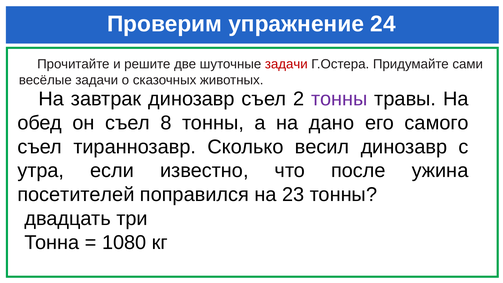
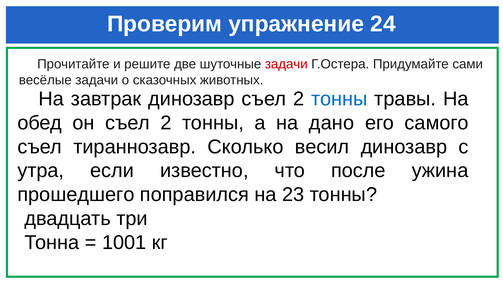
тонны colour: purple -> blue (339, 99)
он съел 8: 8 -> 2 (166, 123)
посетителей: посетителей -> прошедшего (76, 195)
1080: 1080 -> 1001 (124, 243)
